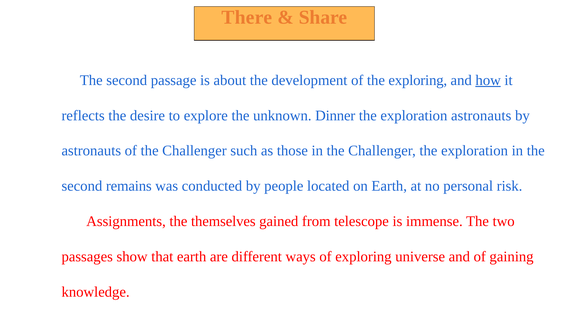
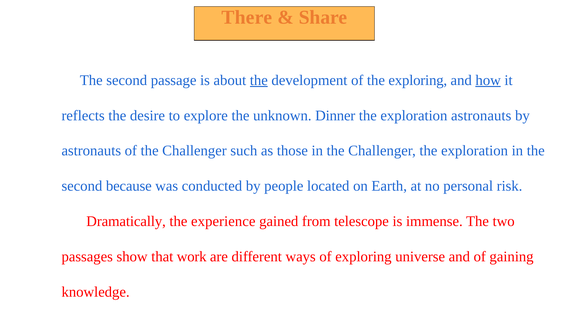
the underline: none -> present (259, 80)
remains: remains -> because (129, 186)
Assignments: Assignments -> Dramatically (126, 221)
themselves: themselves -> experience (223, 221)
that earth: earth -> work (192, 257)
